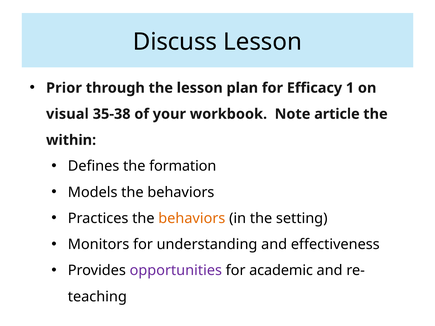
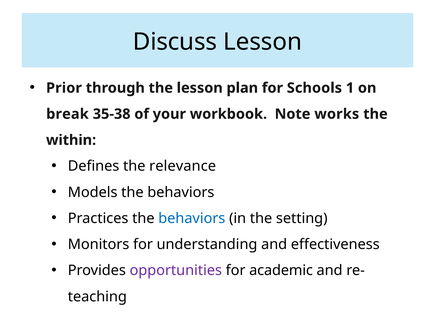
Efficacy: Efficacy -> Schools (314, 88)
visual: visual -> break (67, 114)
article: article -> works (337, 114)
formation: formation -> relevance (183, 166)
behaviors colour: orange -> blue (192, 219)
